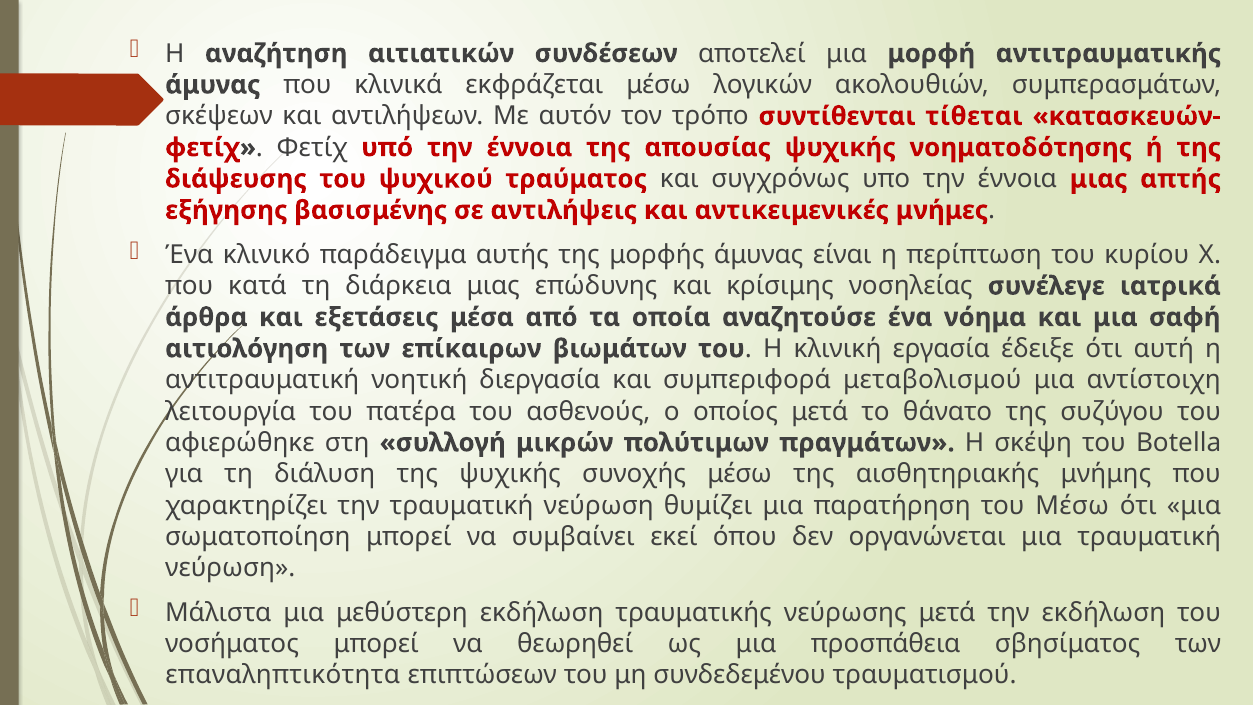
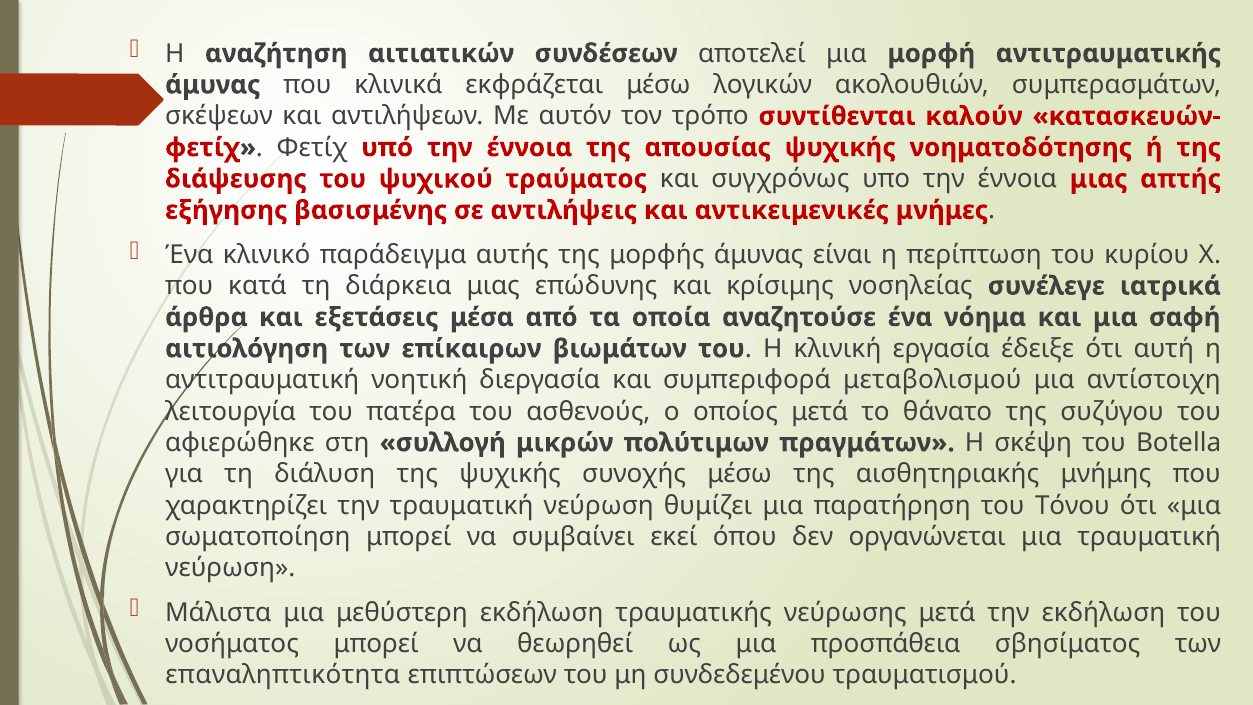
τίθεται: τίθεται -> καλούν (974, 116)
του Μέσω: Μέσω -> Τόνου (1072, 505)
